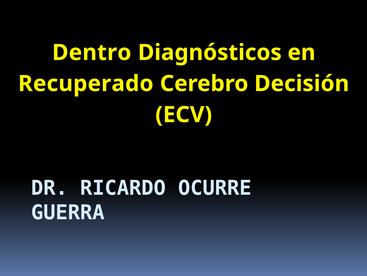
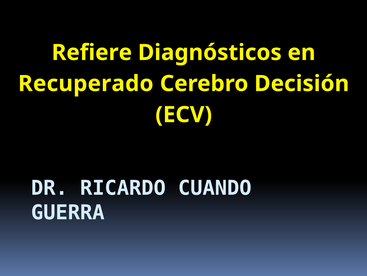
Dentro: Dentro -> Refiere (92, 52)
OCURRE: OCURRE -> CUANDO (215, 187)
